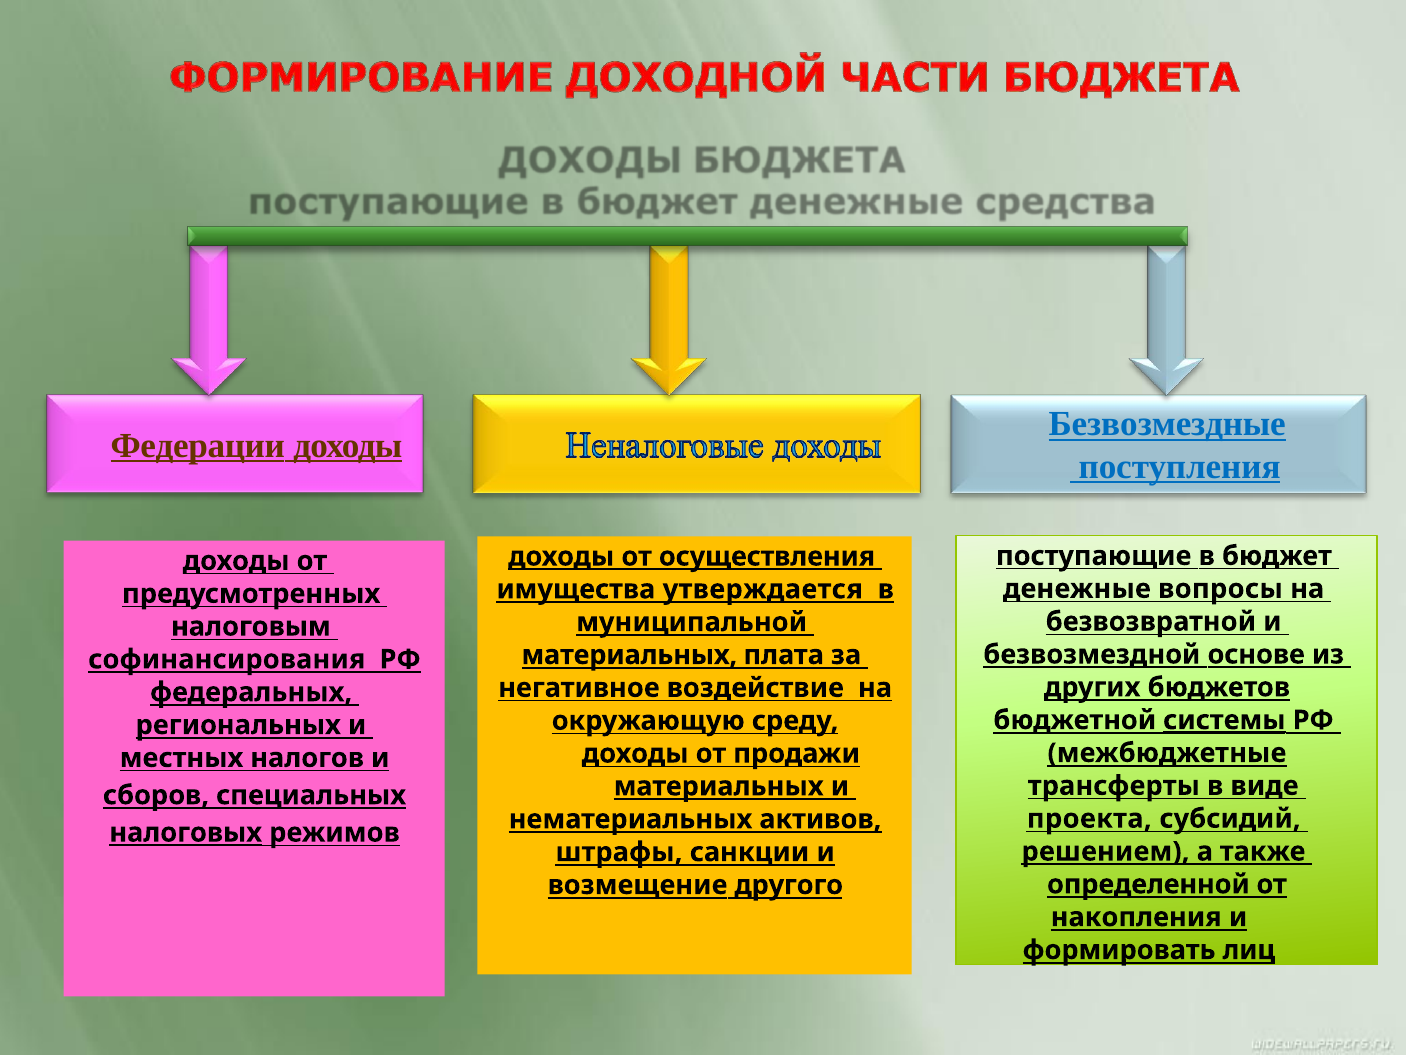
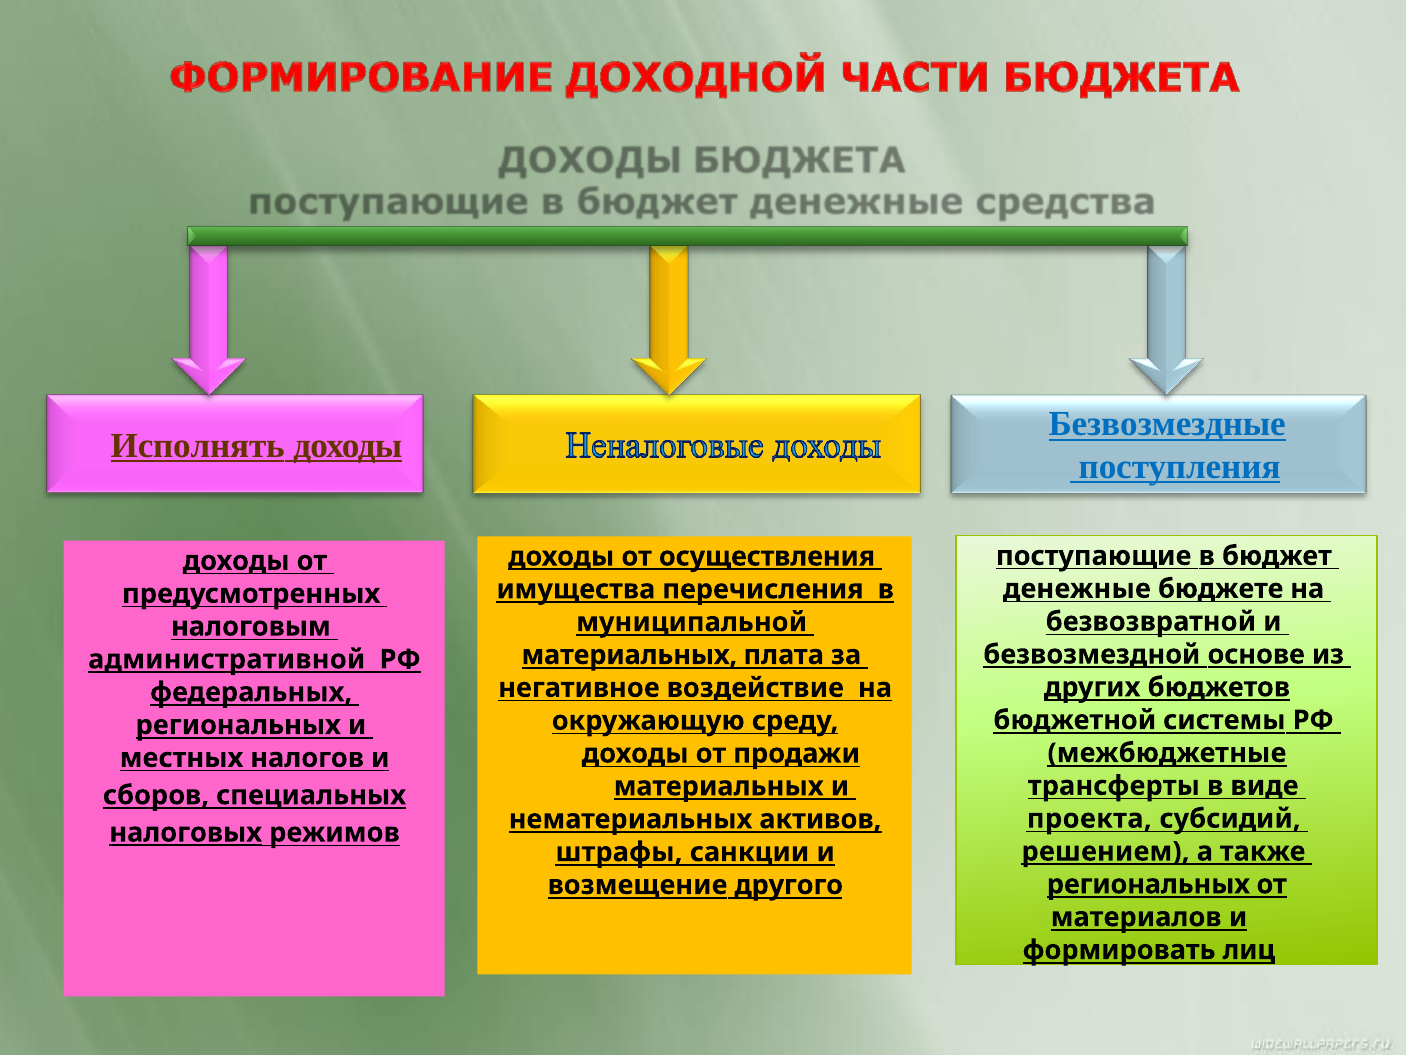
Федерации: Федерации -> Исполнять (198, 445)
вопросы: вопросы -> бюджете (1221, 589)
утверждается: утверждается -> перечисления (763, 589)
софинансирования: софинансирования -> административной (227, 659)
системы underline: present -> none (1224, 720)
определенной: определенной -> региональных (1148, 884)
накопления: накопления -> материалов (1136, 917)
